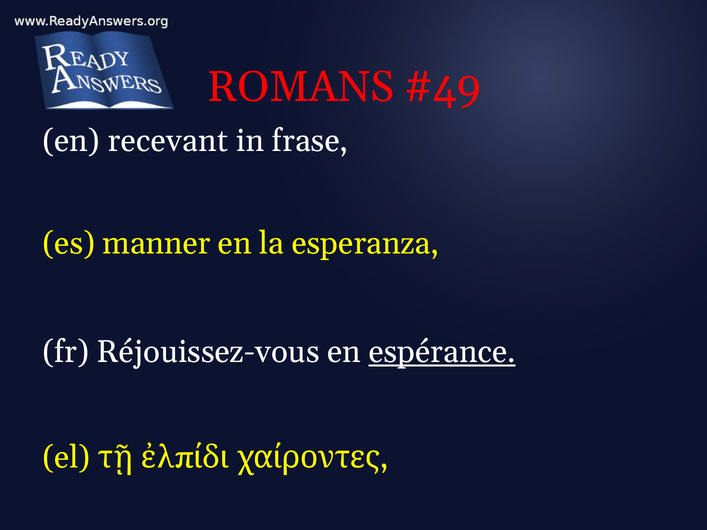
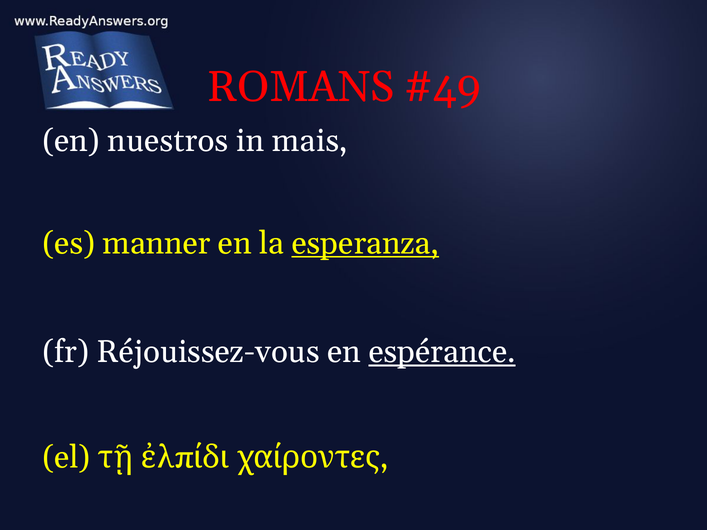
recevant: recevant -> nuestros (168, 141)
frase: frase -> mais (310, 141)
esperanza underline: none -> present (365, 243)
